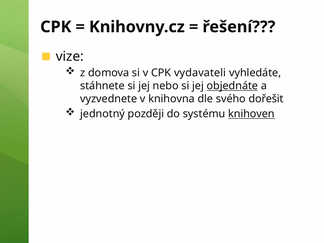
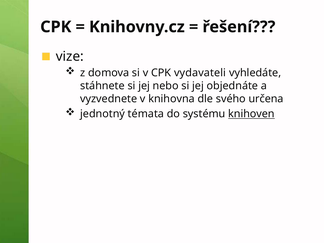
objednáte underline: present -> none (232, 86)
dořešit: dořešit -> určena (266, 99)
později: později -> témata (146, 114)
